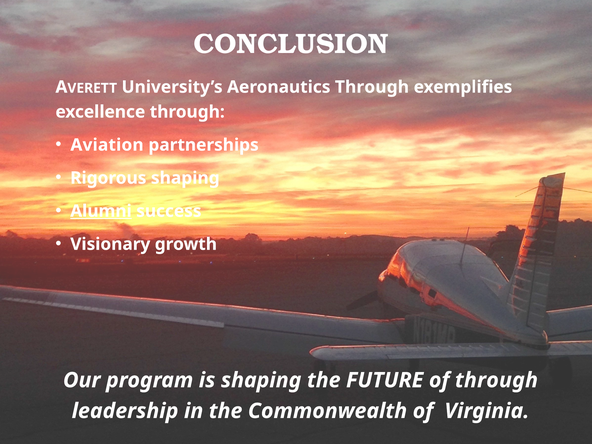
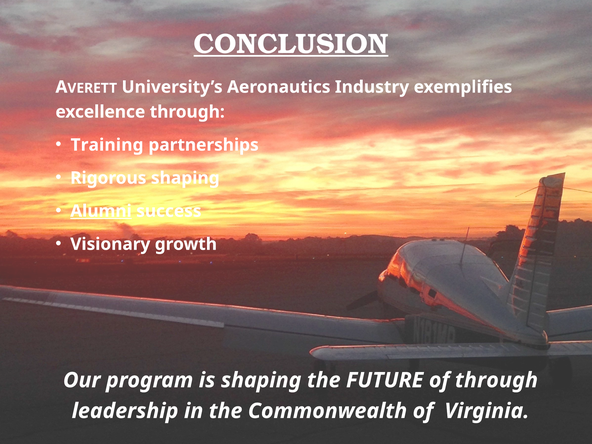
CONCLUSION underline: none -> present (291, 44)
Aeronautics Through: Through -> Industry (372, 87)
Aviation: Aviation -> Training (107, 145)
